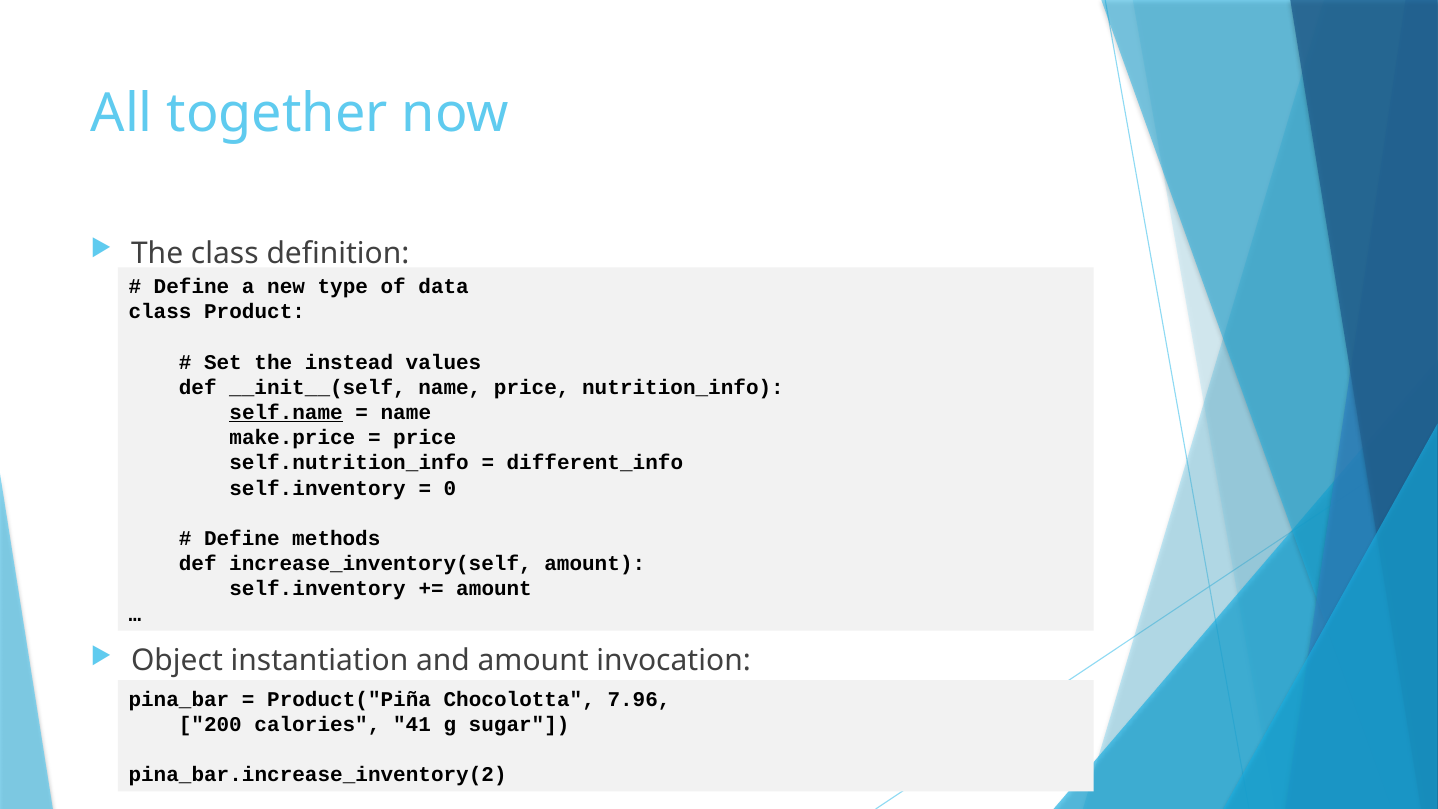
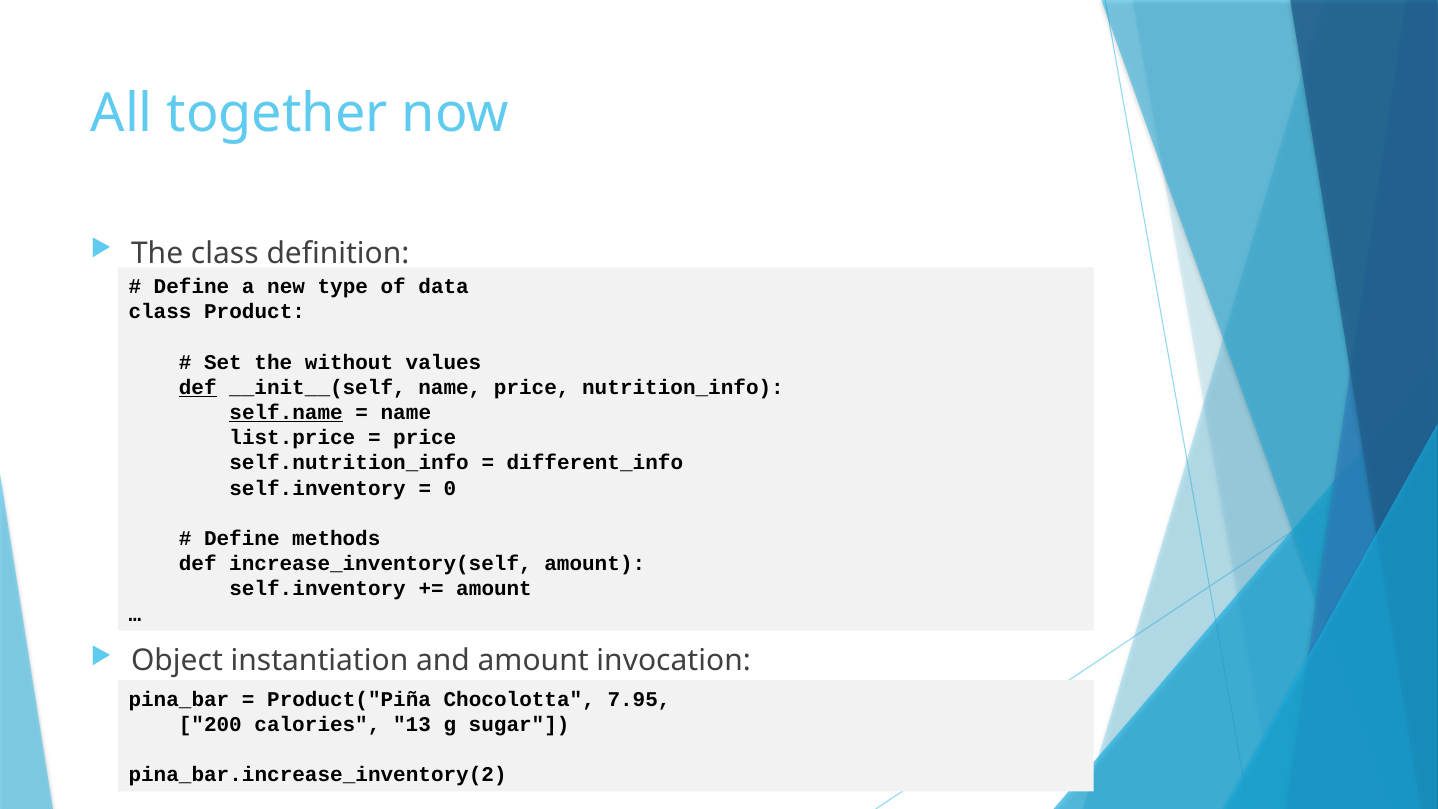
instead: instead -> without (349, 362)
def underline: none -> present (198, 387)
make.price: make.price -> list.price (292, 438)
7.96: 7.96 -> 7.95 (639, 699)
41: 41 -> 13 (412, 725)
